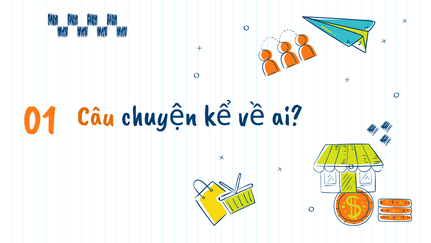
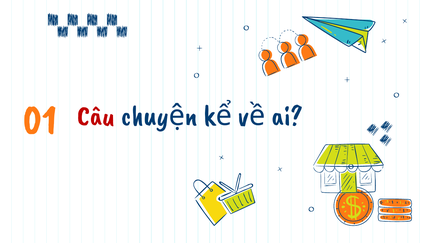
Câu colour: orange -> red (96, 115)
